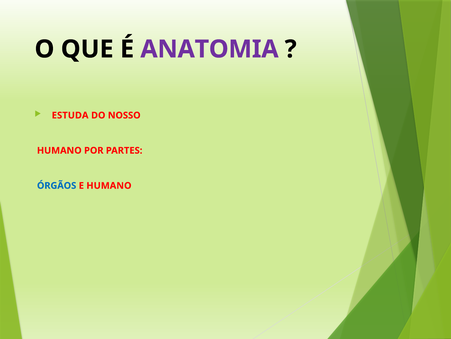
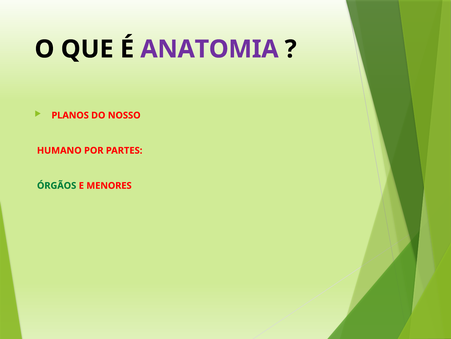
ESTUDA: ESTUDA -> PLANOS (70, 115)
ÓRGÃOS colour: blue -> green (57, 185)
E HUMANO: HUMANO -> MENORES (109, 185)
